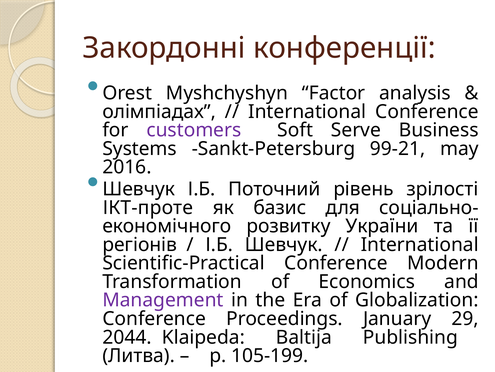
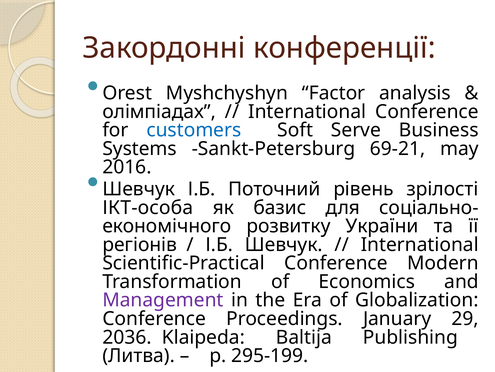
customers colour: purple -> blue (194, 130)
99-21: 99-21 -> 69-21 (398, 148)
ІКТ-проте: ІКТ-проте -> ІКТ-особа (148, 207)
2044: 2044 -> 2036 (127, 337)
105-199: 105-199 -> 295-199 (270, 355)
